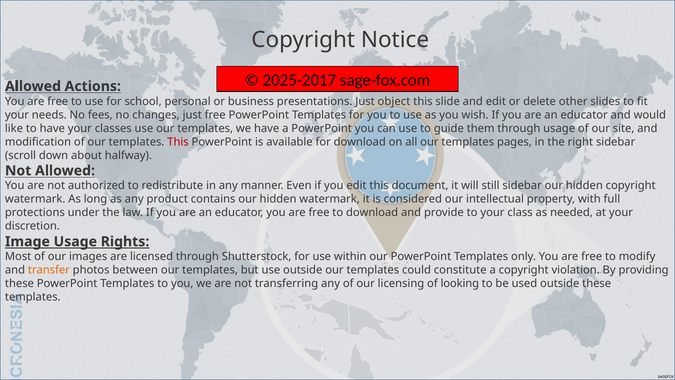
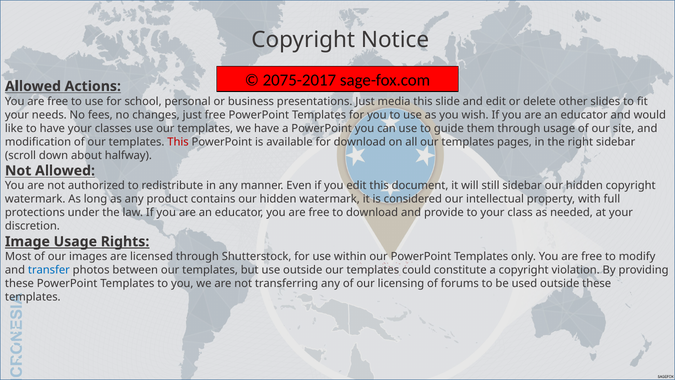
2025-2017: 2025-2017 -> 2075-2017 (299, 80)
object: object -> media (394, 101)
transfer colour: orange -> blue (49, 270)
looking: looking -> forums (460, 283)
